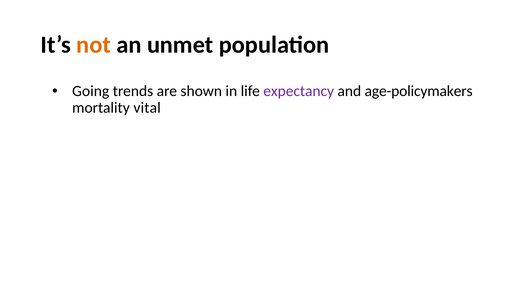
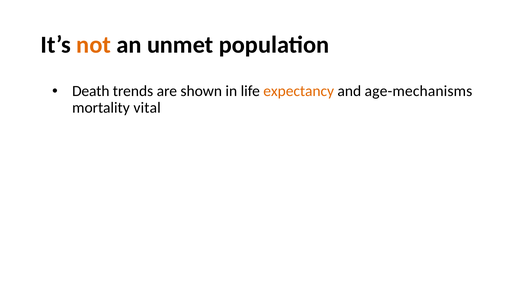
Going: Going -> Death (91, 91)
expectancy colour: purple -> orange (299, 91)
age-policymakers: age-policymakers -> age-mechanisms (418, 91)
